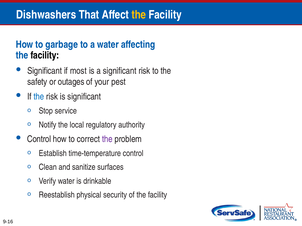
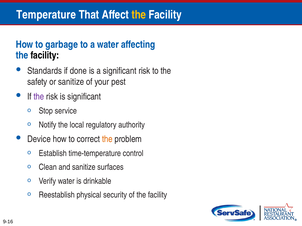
Dishwashers: Dishwashers -> Temperature (46, 15)
Significant: Significant -> Standards (45, 71)
most: most -> done (78, 71)
or outages: outages -> sanitize (71, 82)
the colour: blue -> purple (39, 97)
Control: Control -> Device (39, 139)
the colour: purple -> orange (107, 139)
